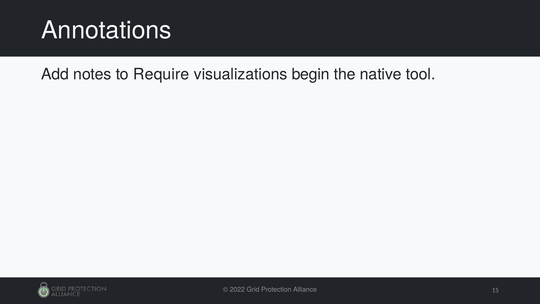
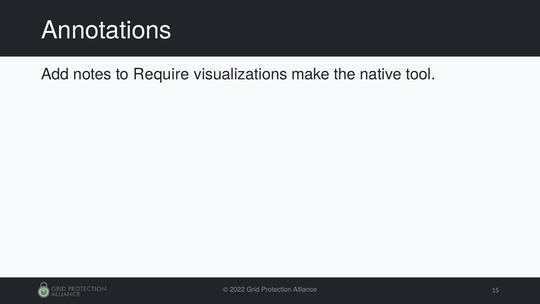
begin: begin -> make (311, 74)
